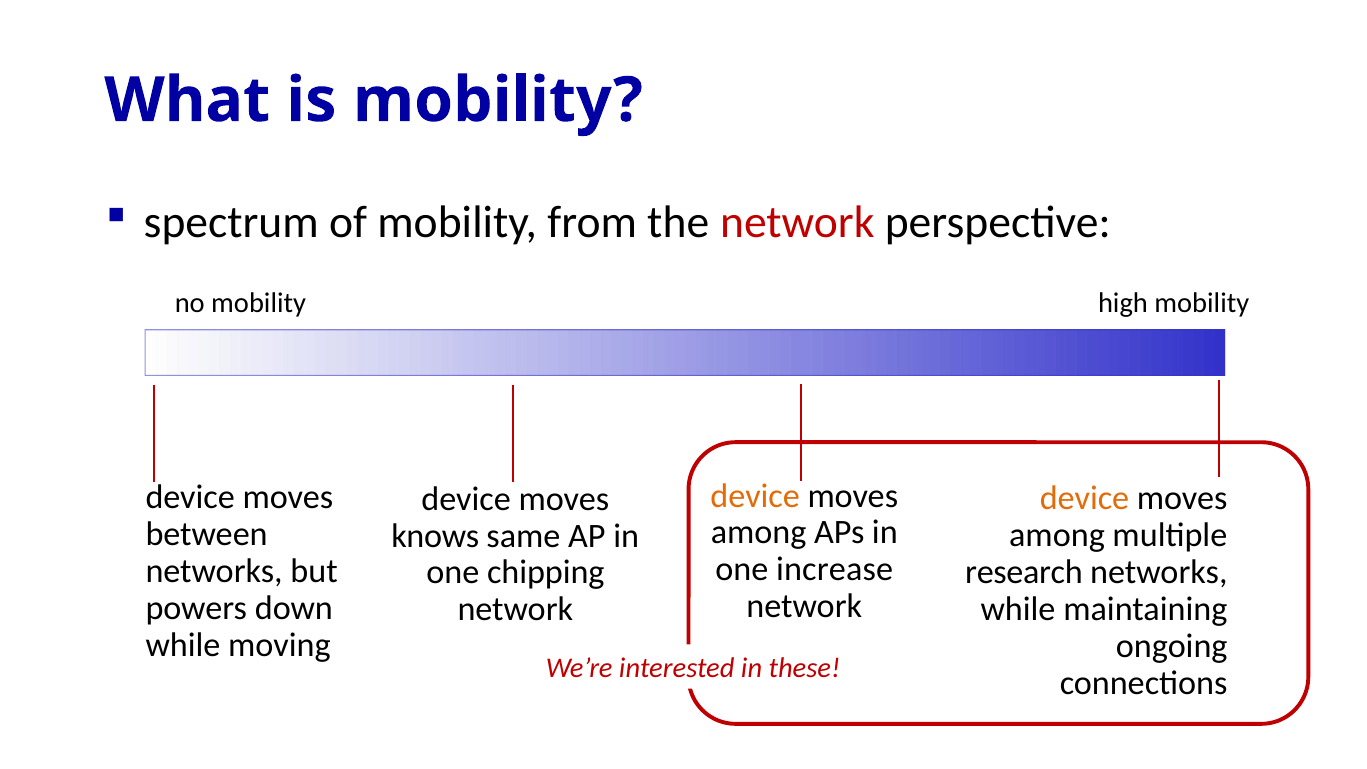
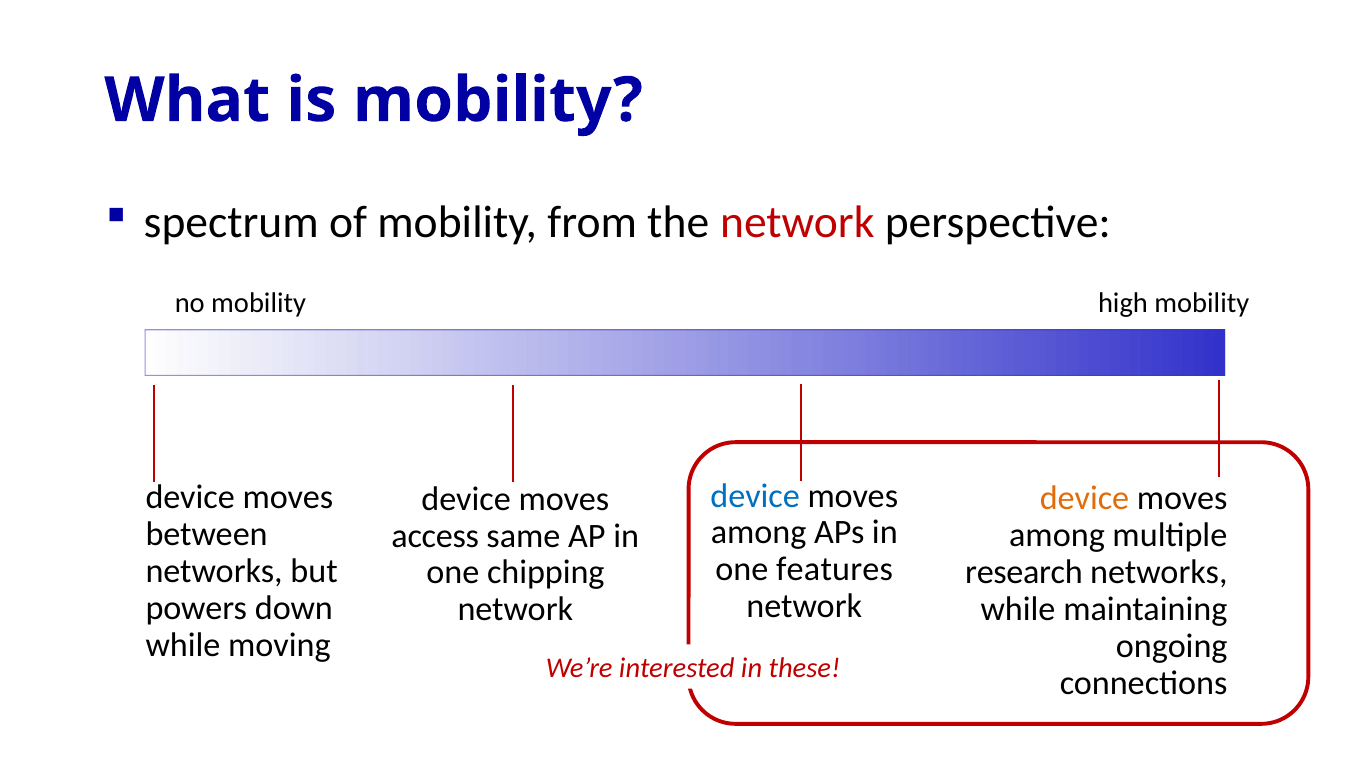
device colour: orange -> blue (755, 496)
knows: knows -> access (435, 536)
increase: increase -> features (835, 570)
